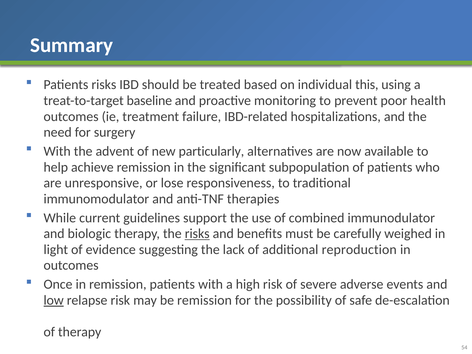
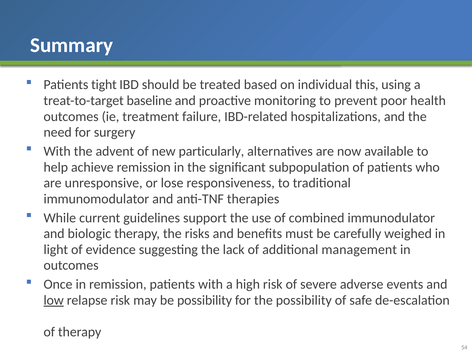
Patients risks: risks -> tight (104, 85)
risks underline: present -> none (197, 234)
reproduction: reproduction -> management (359, 250)
be remission: remission -> possibility (205, 300)
